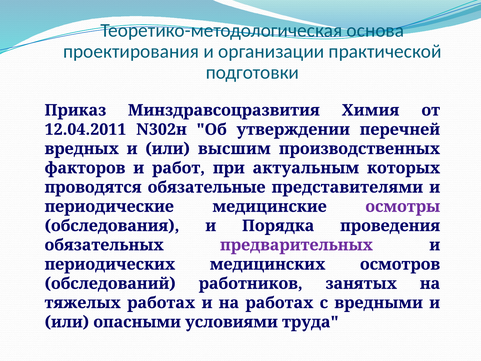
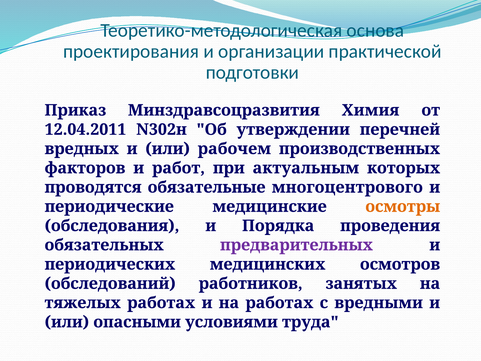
высшим: высшим -> рабочем (234, 149)
представителями: представителями -> многоцентрового (347, 187)
осмотры colour: purple -> orange (403, 206)
